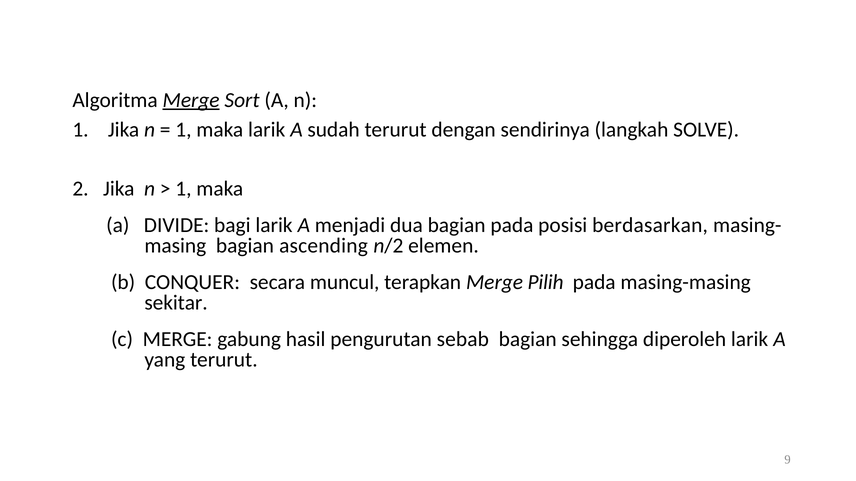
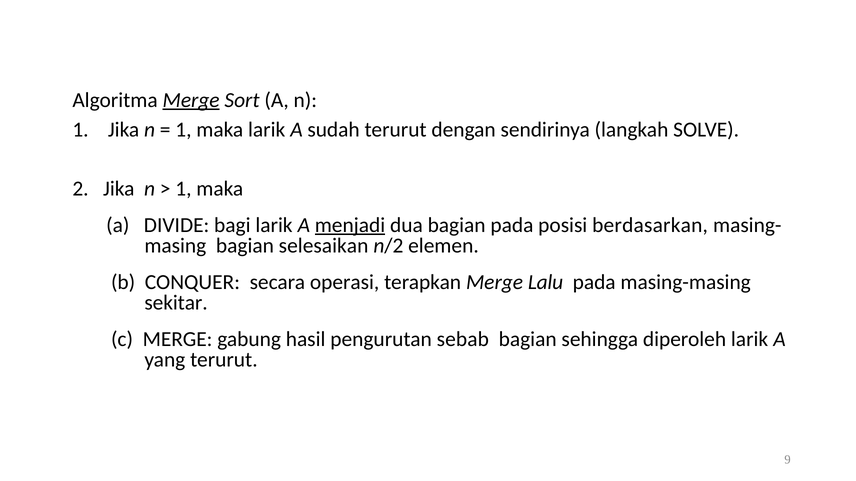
menjadi underline: none -> present (350, 225)
ascending: ascending -> selesaikan (324, 246)
muncul: muncul -> operasi (345, 282)
Pilih: Pilih -> Lalu (546, 282)
